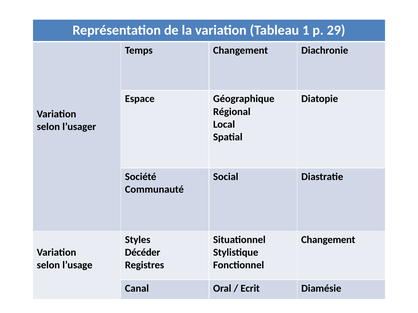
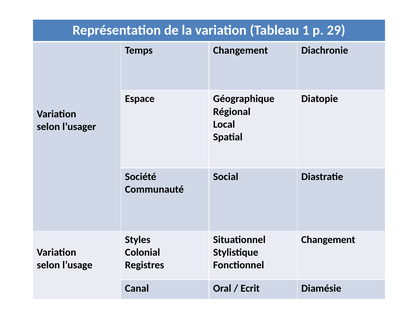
Décéder: Décéder -> Colonial (143, 253)
